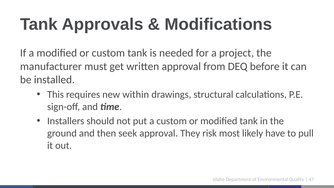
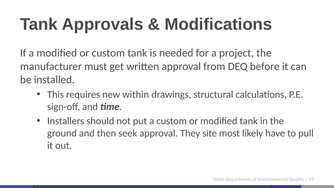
risk: risk -> site (210, 133)
